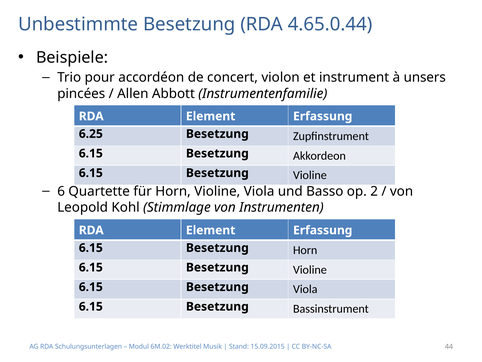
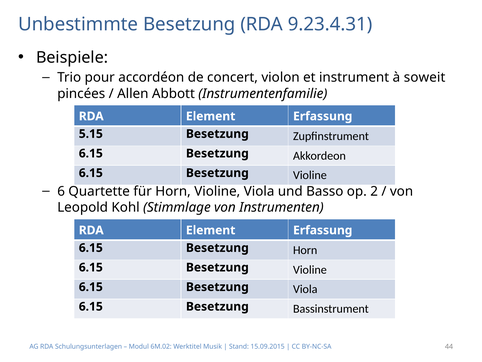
4.65.0.44: 4.65.0.44 -> 9.23.4.31 (330, 24)
unsers: unsers -> soweit (425, 77)
6.25: 6.25 -> 5.15 (91, 134)
